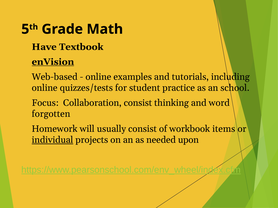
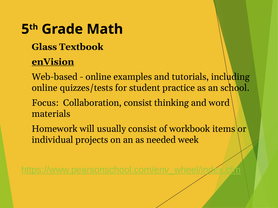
Have: Have -> Glass (44, 47)
forgotten: forgotten -> materials (51, 114)
individual underline: present -> none (52, 140)
upon: upon -> week (188, 140)
